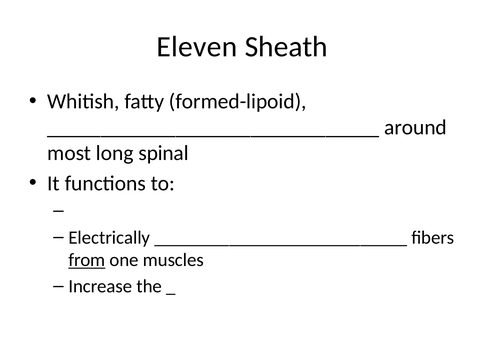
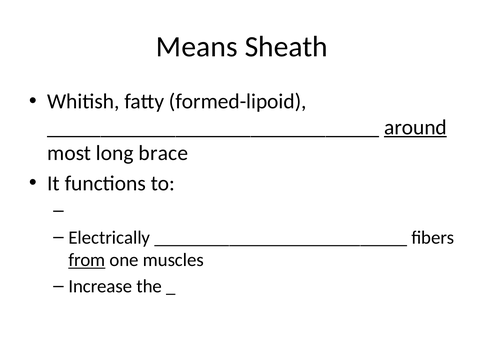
Eleven: Eleven -> Means (197, 47)
around underline: none -> present (415, 127)
spinal: spinal -> brace (163, 153)
